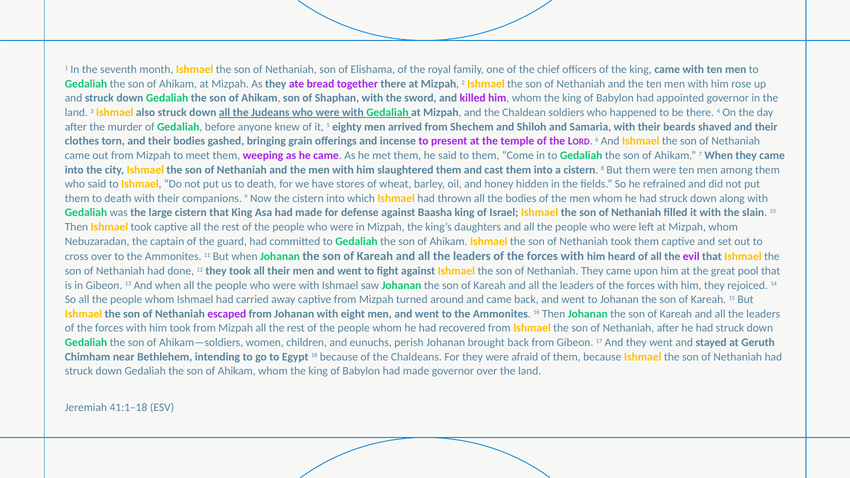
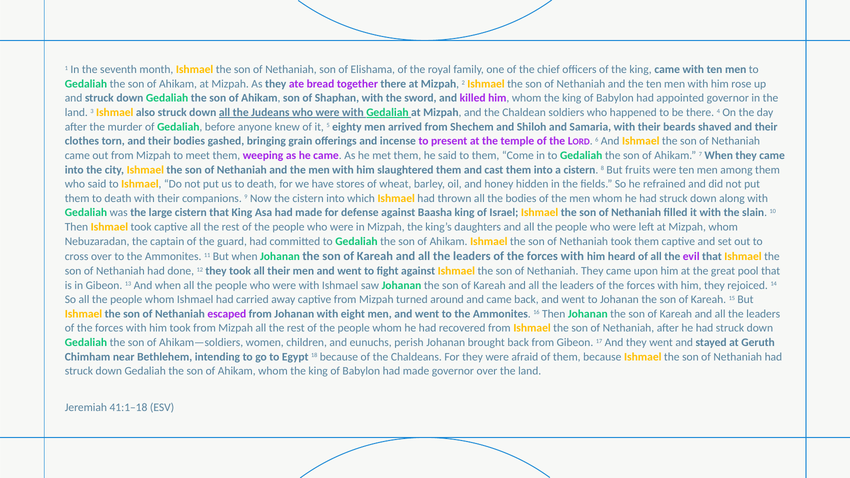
But them: them -> fruits (638, 170)
